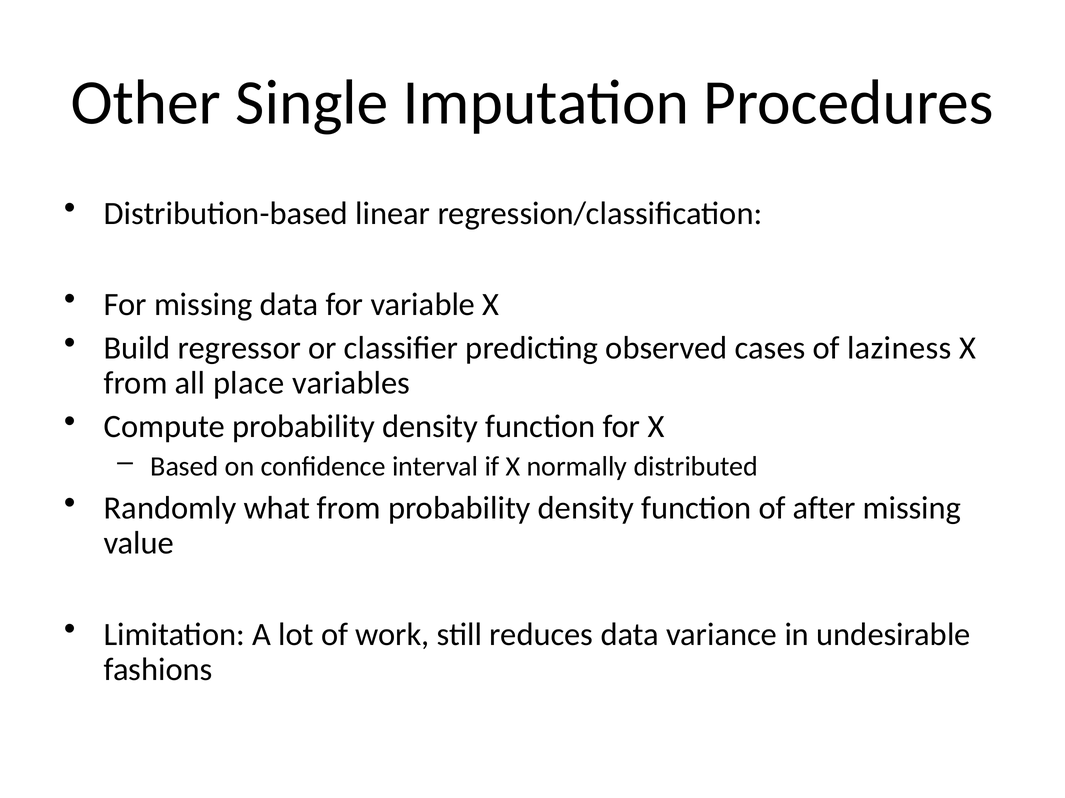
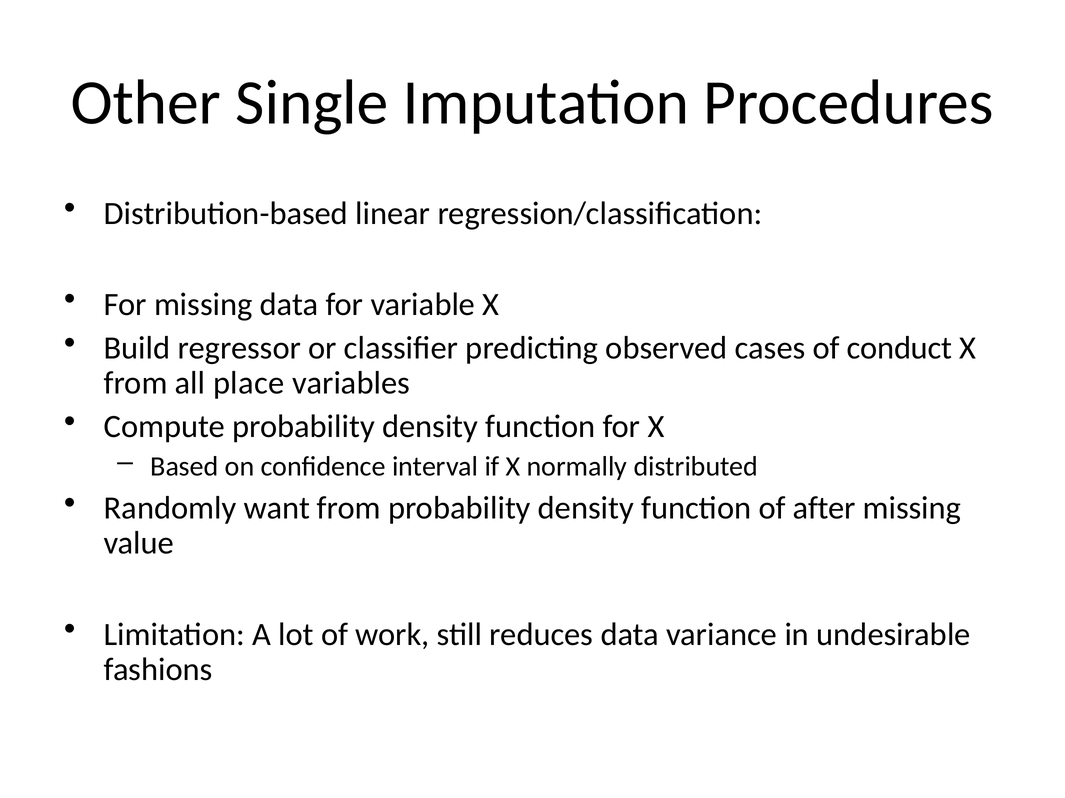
laziness: laziness -> conduct (900, 348)
what: what -> want (277, 509)
